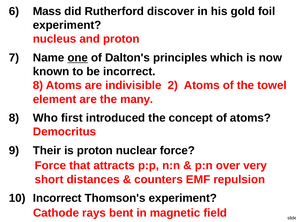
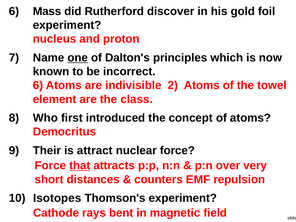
8: 8 -> 6 (38, 85)
many: many -> class (137, 99)
is proton: proton -> attract (95, 151)
that underline: none -> present (80, 166)
Incorrect: Incorrect -> Isotopes (57, 198)
